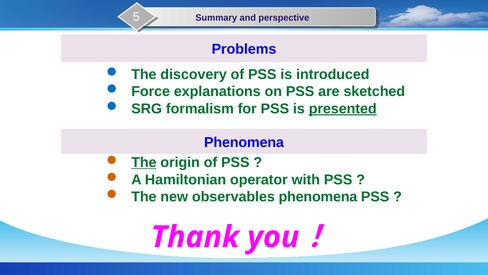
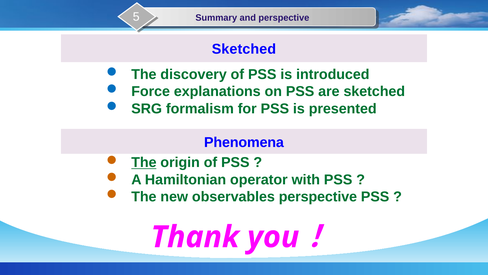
Problems: Problems -> Sketched (244, 49)
presented underline: present -> none (343, 108)
observables phenomena: phenomena -> perspective (318, 196)
